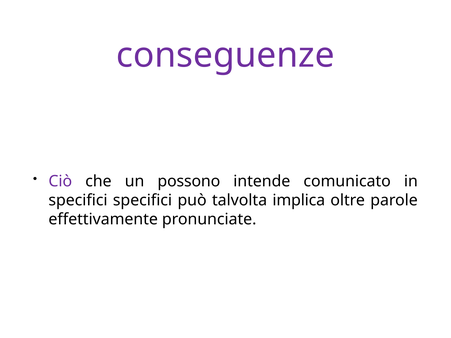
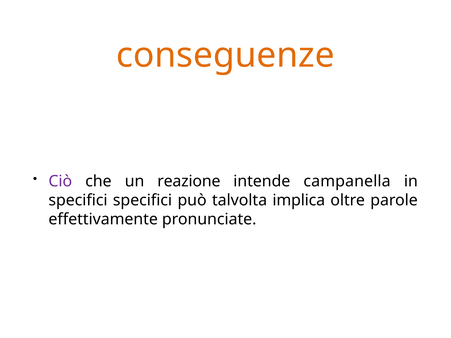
conseguenze colour: purple -> orange (225, 55)
possono: possono -> reazione (189, 181)
comunicato: comunicato -> campanella (347, 181)
